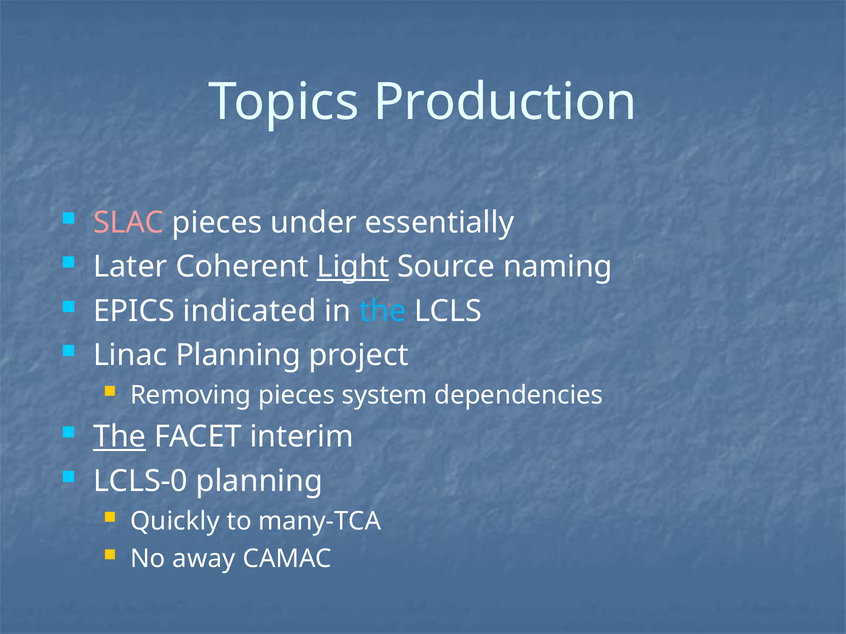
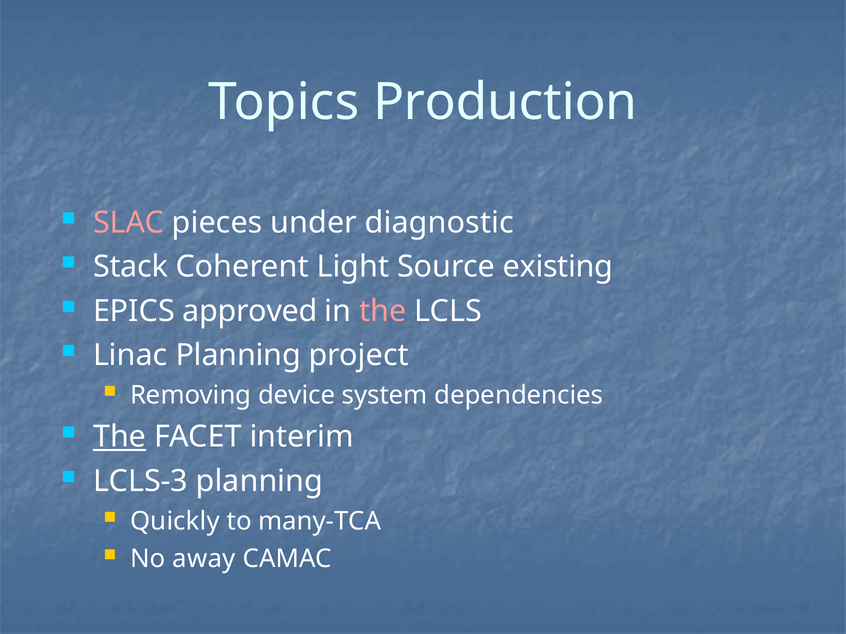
essentially: essentially -> diagnostic (439, 223)
Later: Later -> Stack (130, 267)
Light underline: present -> none (353, 267)
naming: naming -> existing (558, 267)
indicated: indicated -> approved (250, 311)
the colour: light blue -> pink (383, 311)
Removing pieces: pieces -> device (297, 396)
LCLS-0: LCLS-0 -> LCLS-3 (141, 481)
